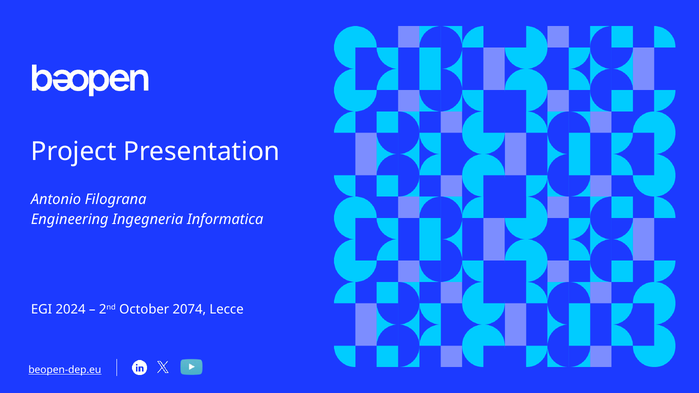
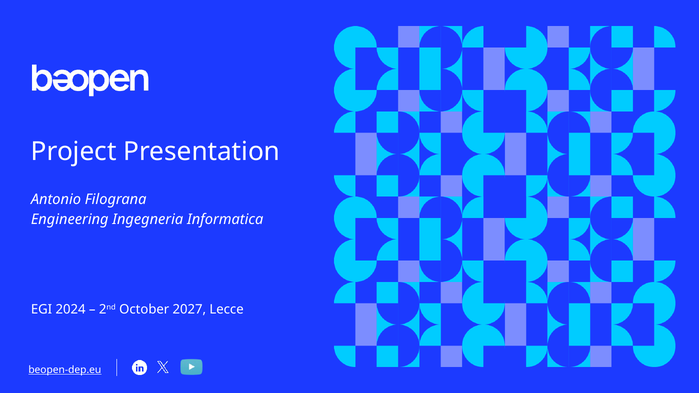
2074: 2074 -> 2027 (189, 310)
